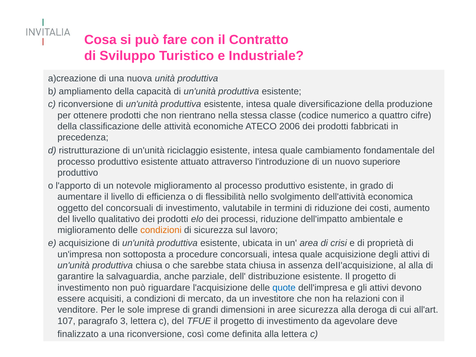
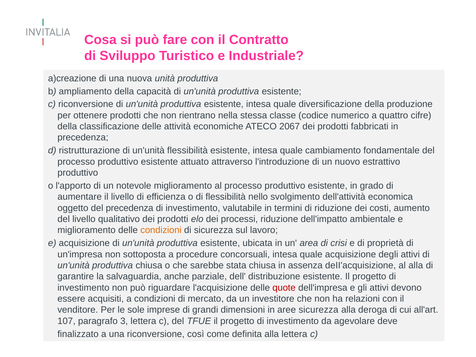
2006: 2006 -> 2067 (290, 126)
un'unità riciclaggio: riciclaggio -> flessibilità (187, 151)
superiore: superiore -> estrattivo (381, 162)
del concorsuali: concorsuali -> precedenza (130, 208)
quote colour: blue -> red (284, 288)
